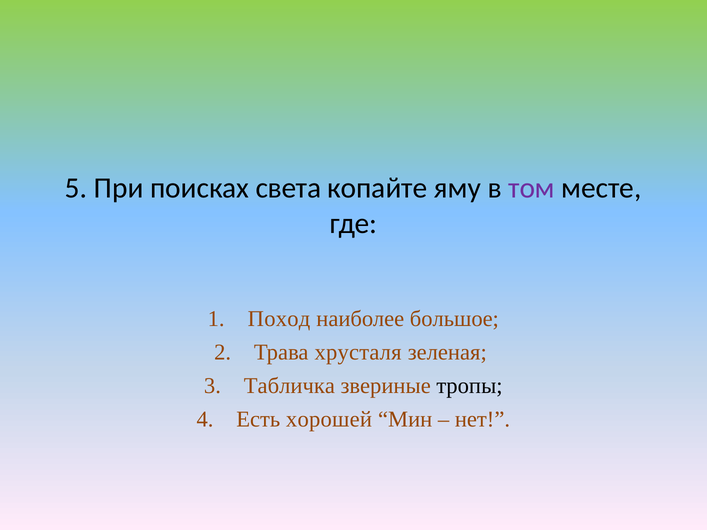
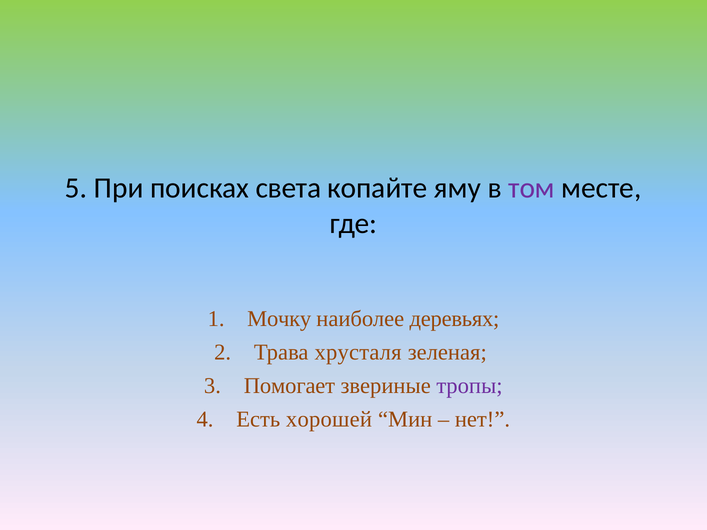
Поход: Поход -> Мочку (279, 319)
большое: большое -> деревьях (454, 319)
Табличка: Табличка -> Помогает (289, 386)
тропы colour: black -> purple (469, 386)
